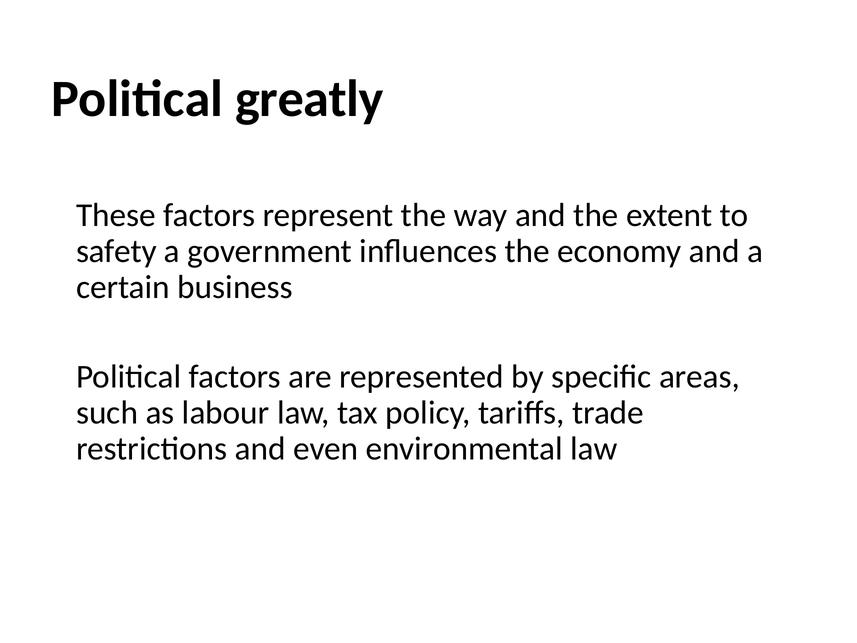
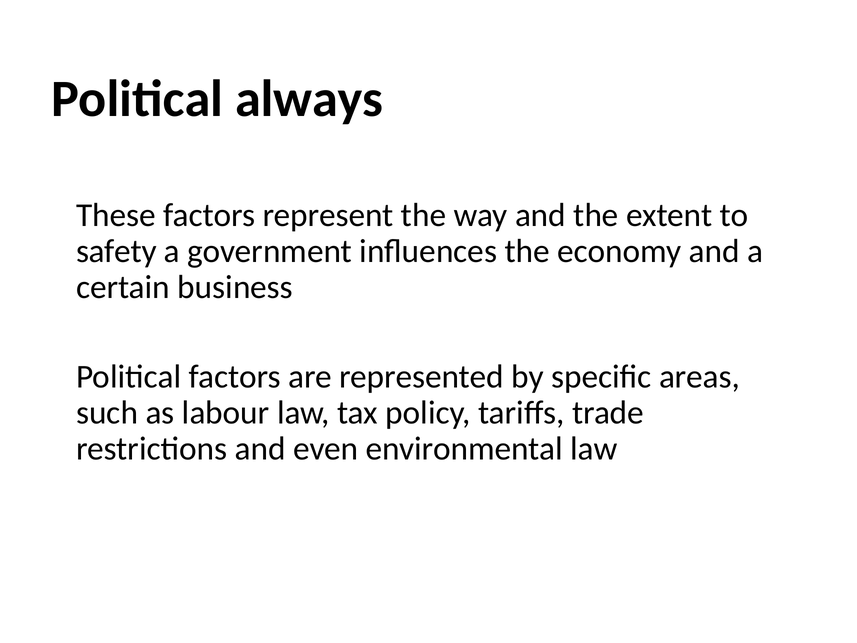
greatly: greatly -> always (309, 99)
